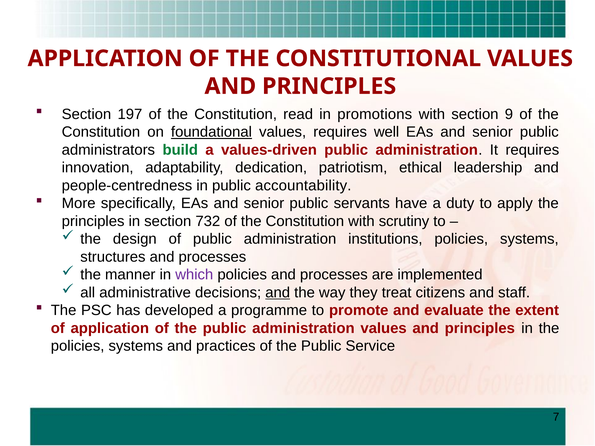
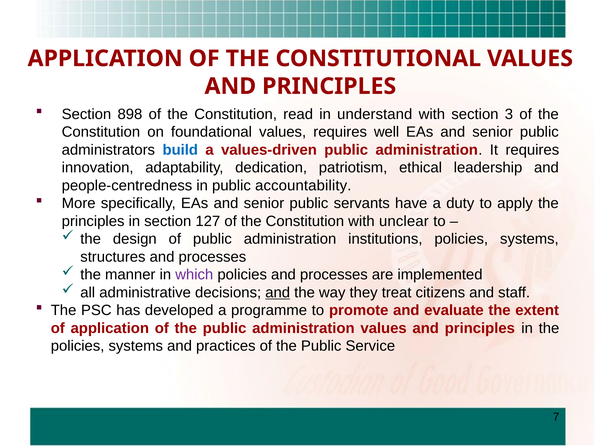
197: 197 -> 898 (130, 114)
promotions: promotions -> understand (375, 114)
9: 9 -> 3 (509, 114)
foundational underline: present -> none (211, 132)
build colour: green -> blue (180, 150)
732: 732 -> 127 (208, 221)
scrutiny: scrutiny -> unclear (404, 221)
